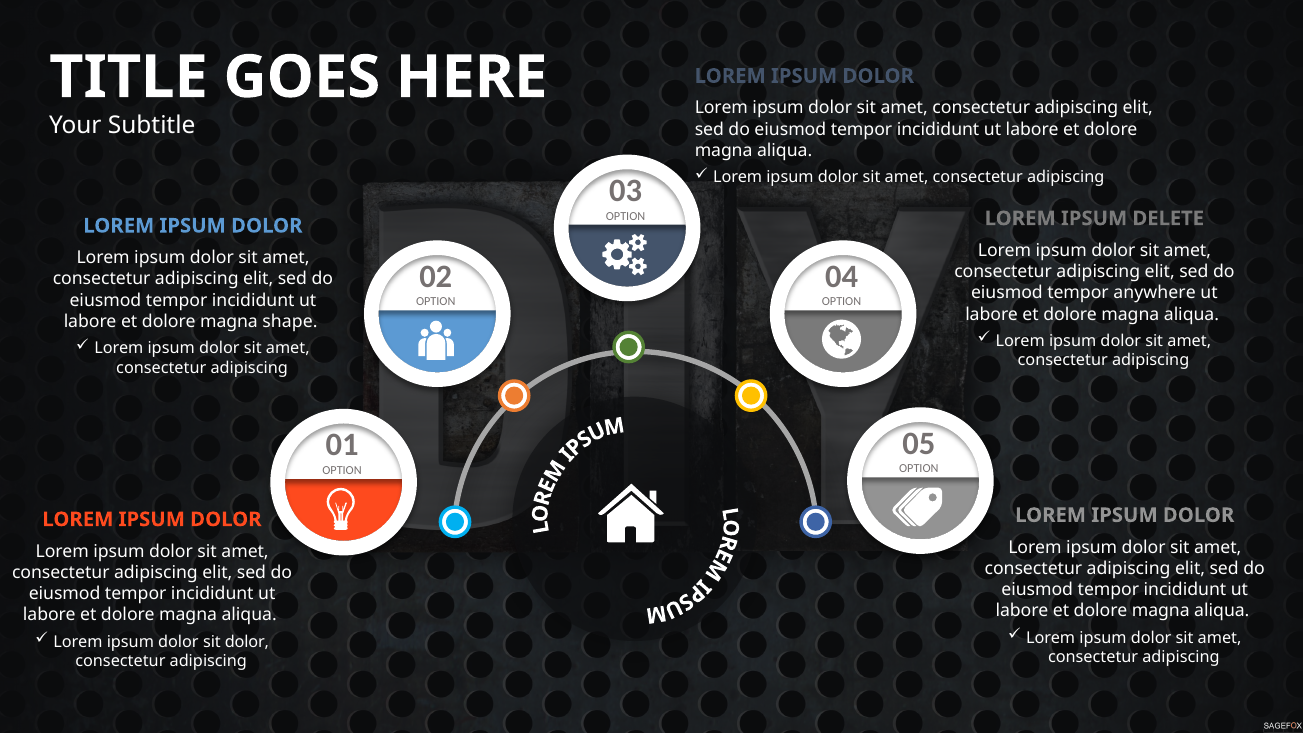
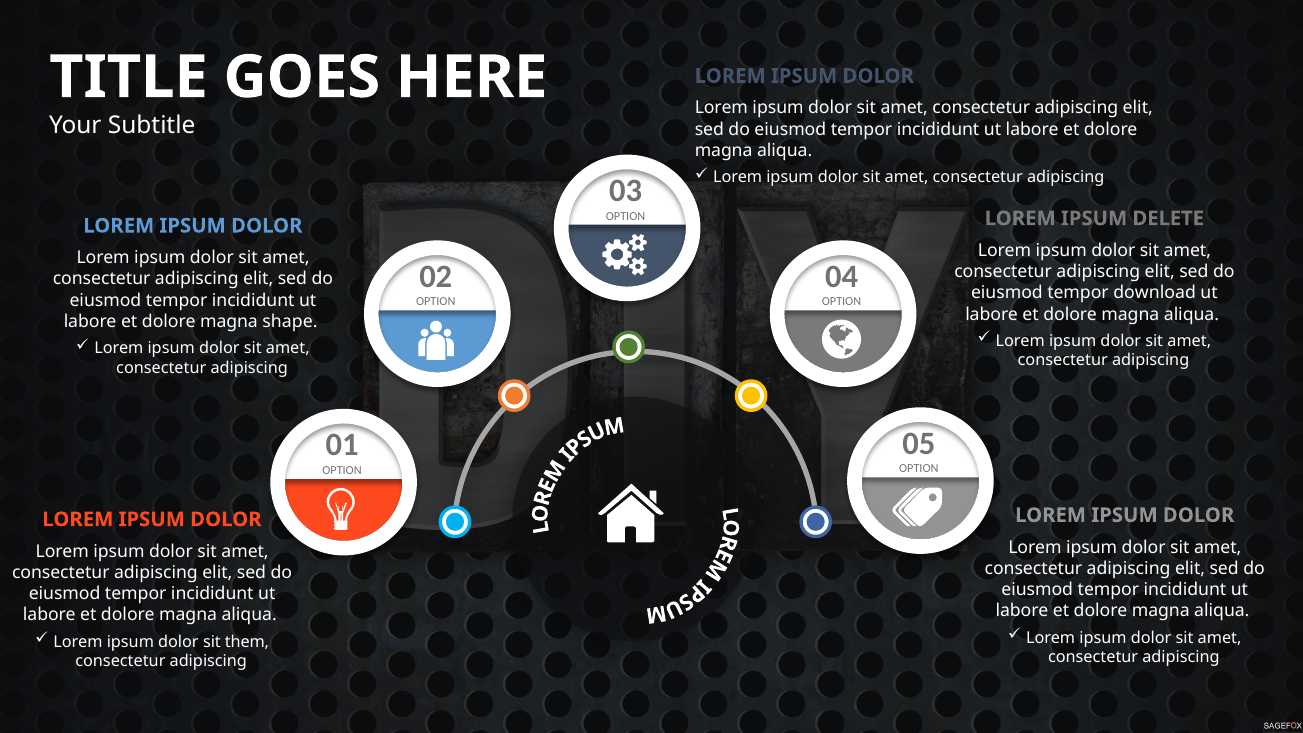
anywhere: anywhere -> download (1155, 293)
sit dolor: dolor -> them (247, 642)
